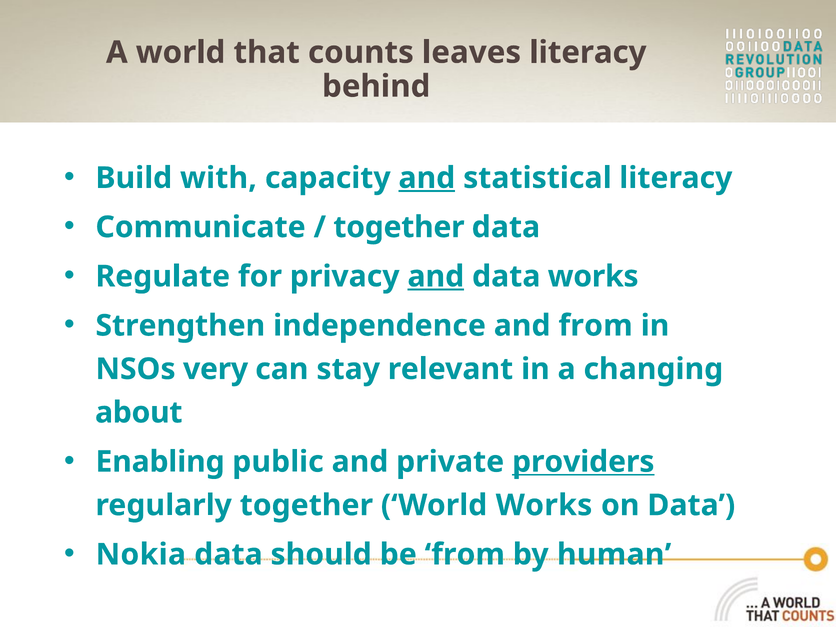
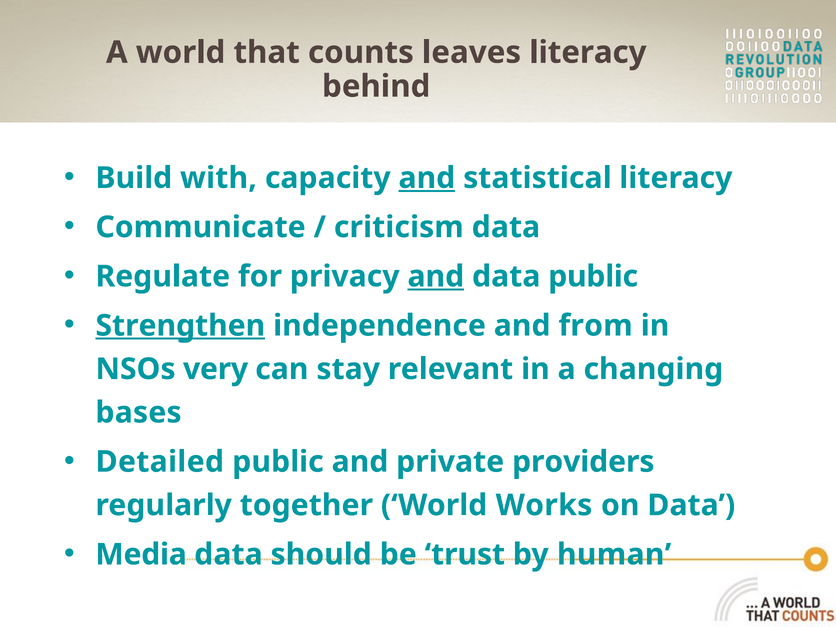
together: together -> criticism (399, 227)
data works: works -> public (593, 276)
Strengthen underline: none -> present (180, 326)
about: about -> bases (139, 413)
Enabling: Enabling -> Detailed (160, 462)
providers underline: present -> none (583, 462)
Nokia: Nokia -> Media (141, 554)
be from: from -> trust (465, 554)
